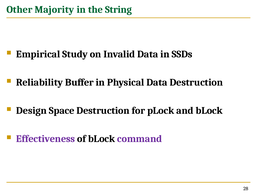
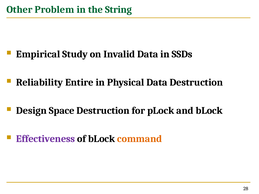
Majority: Majority -> Problem (54, 10)
Buffer: Buffer -> Entire (79, 83)
command colour: purple -> orange (140, 139)
